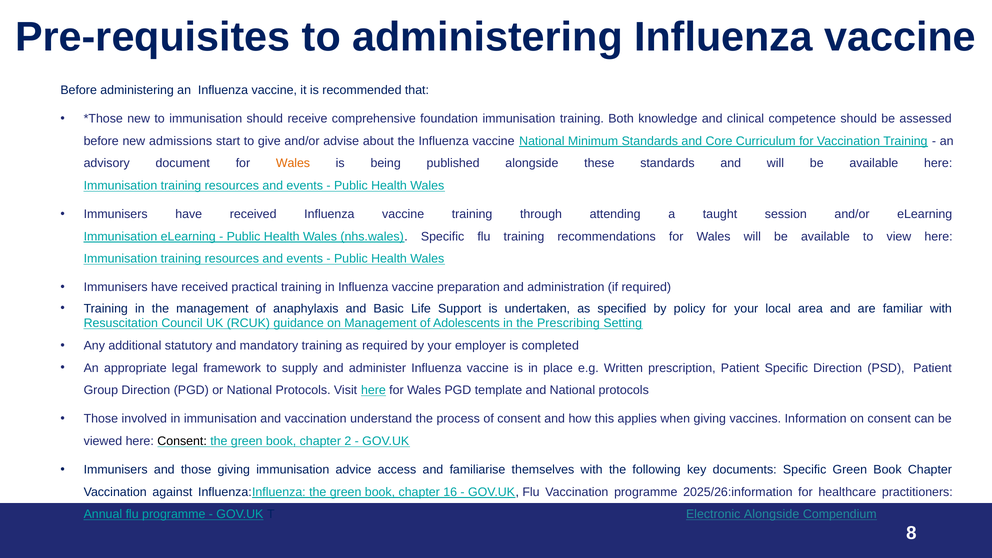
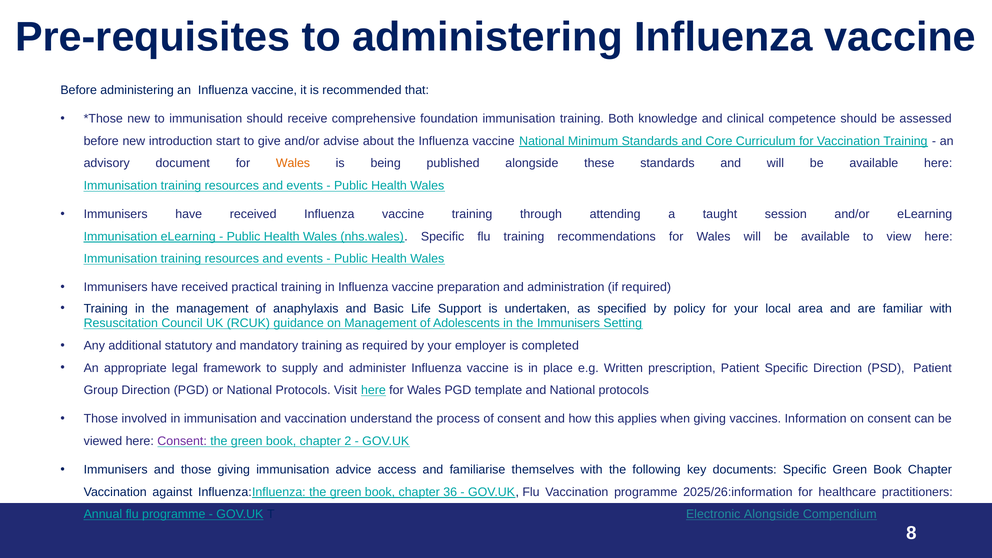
admissions: admissions -> introduction (181, 141)
the Prescribing: Prescribing -> Immunisers (569, 323)
Consent colour: black -> purple (182, 441)
16: 16 -> 36 (450, 492)
